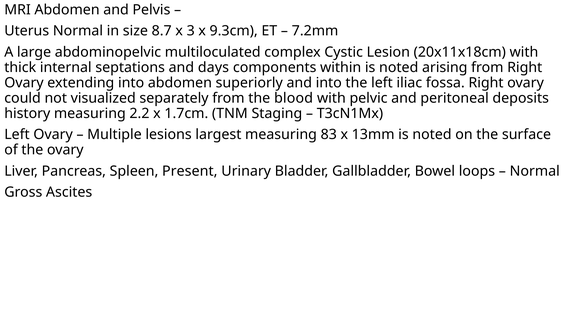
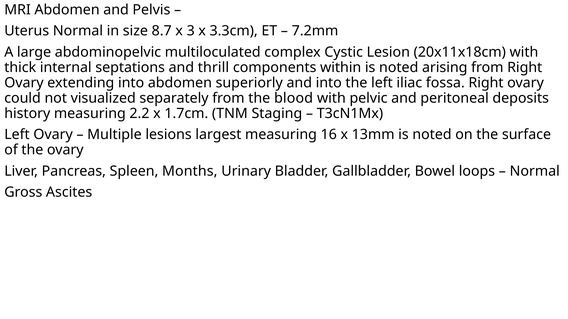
9.3cm: 9.3cm -> 3.3cm (234, 31)
days: days -> thrill (213, 68)
83: 83 -> 16 (329, 135)
Present: Present -> Months (190, 171)
